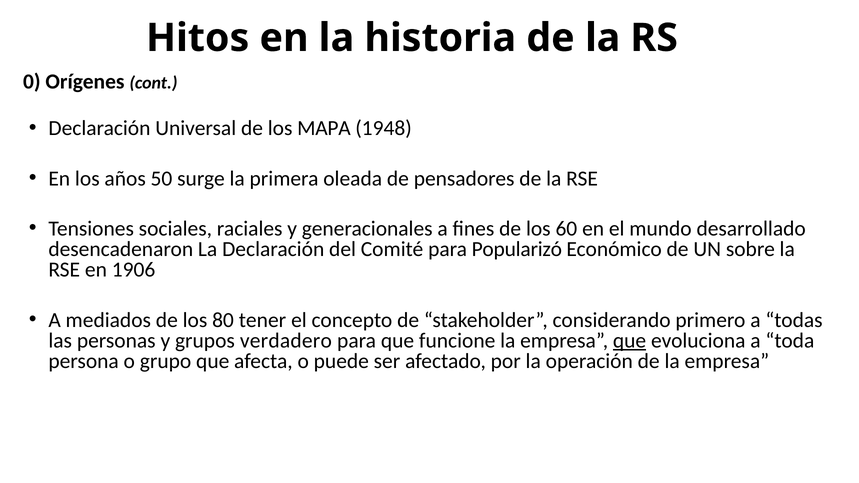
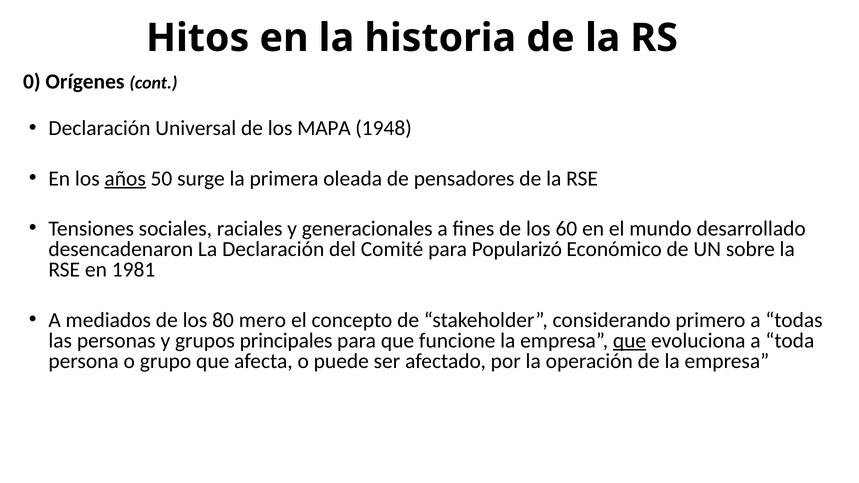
años underline: none -> present (125, 179)
1906: 1906 -> 1981 (134, 270)
tener: tener -> mero (262, 320)
verdadero: verdadero -> principales (286, 341)
